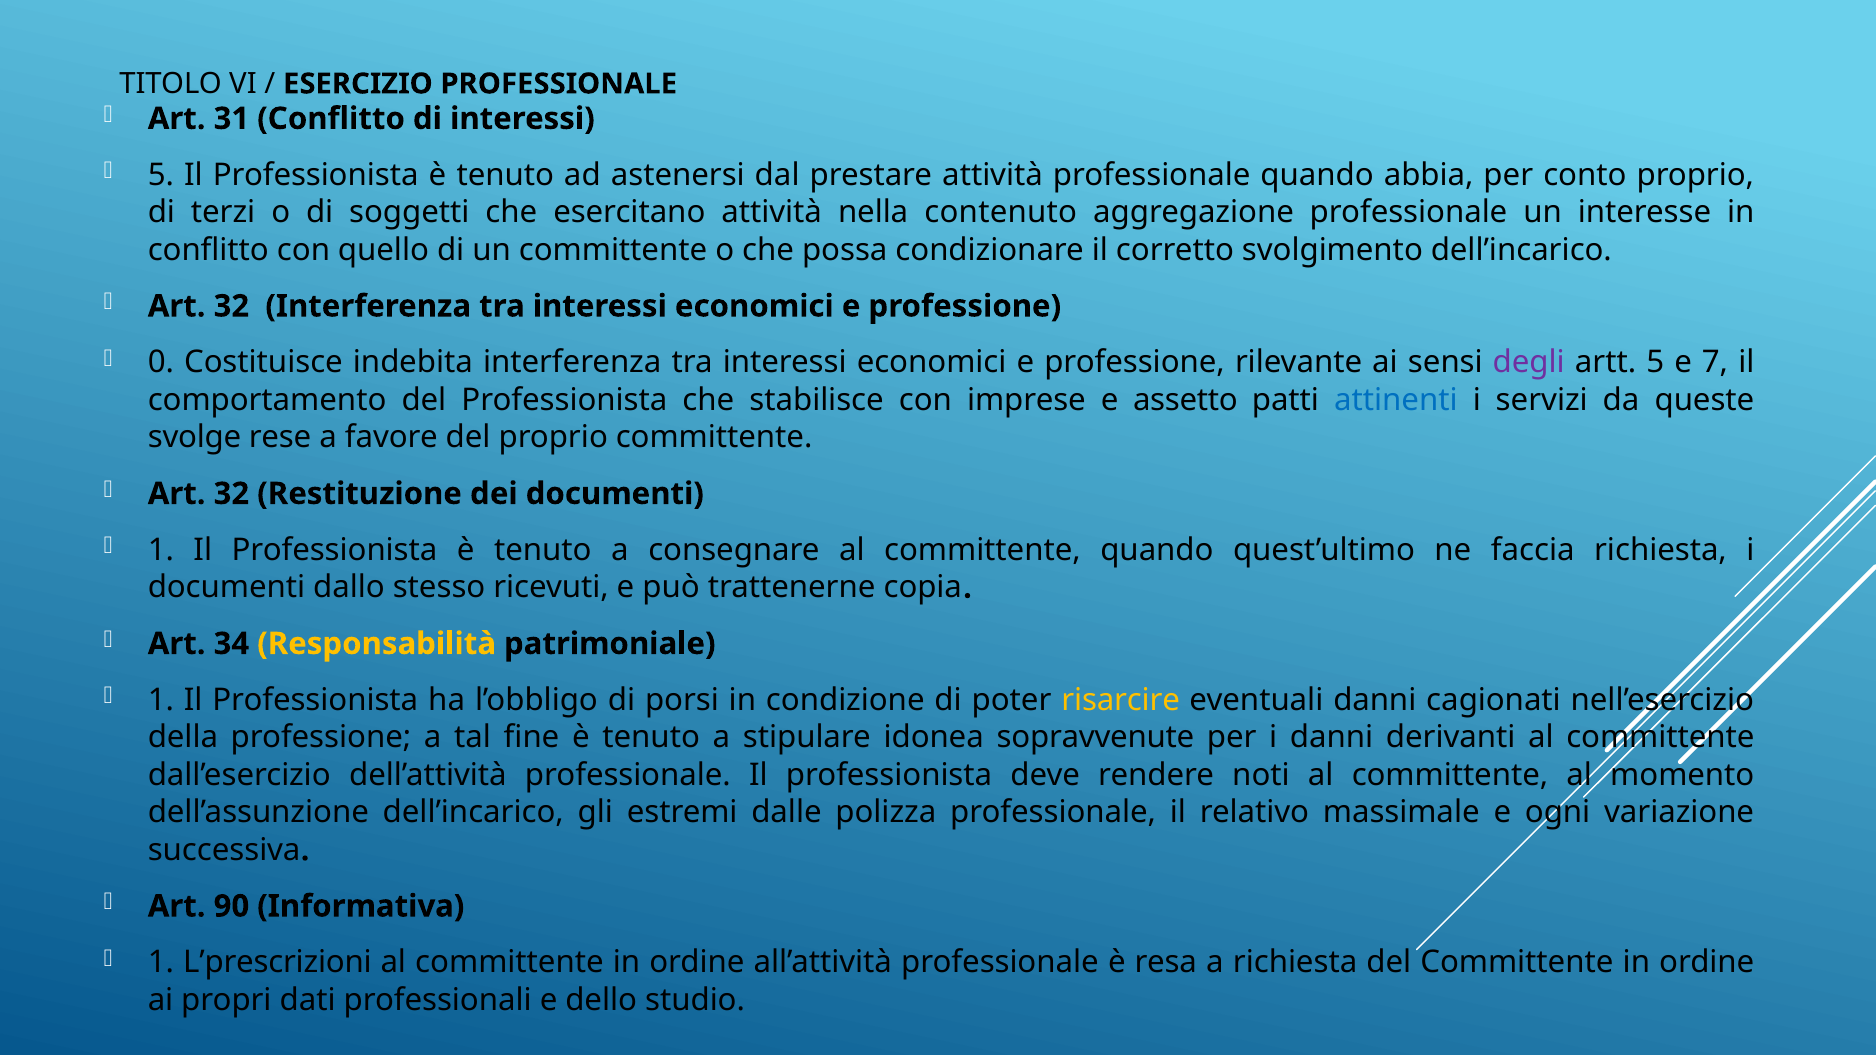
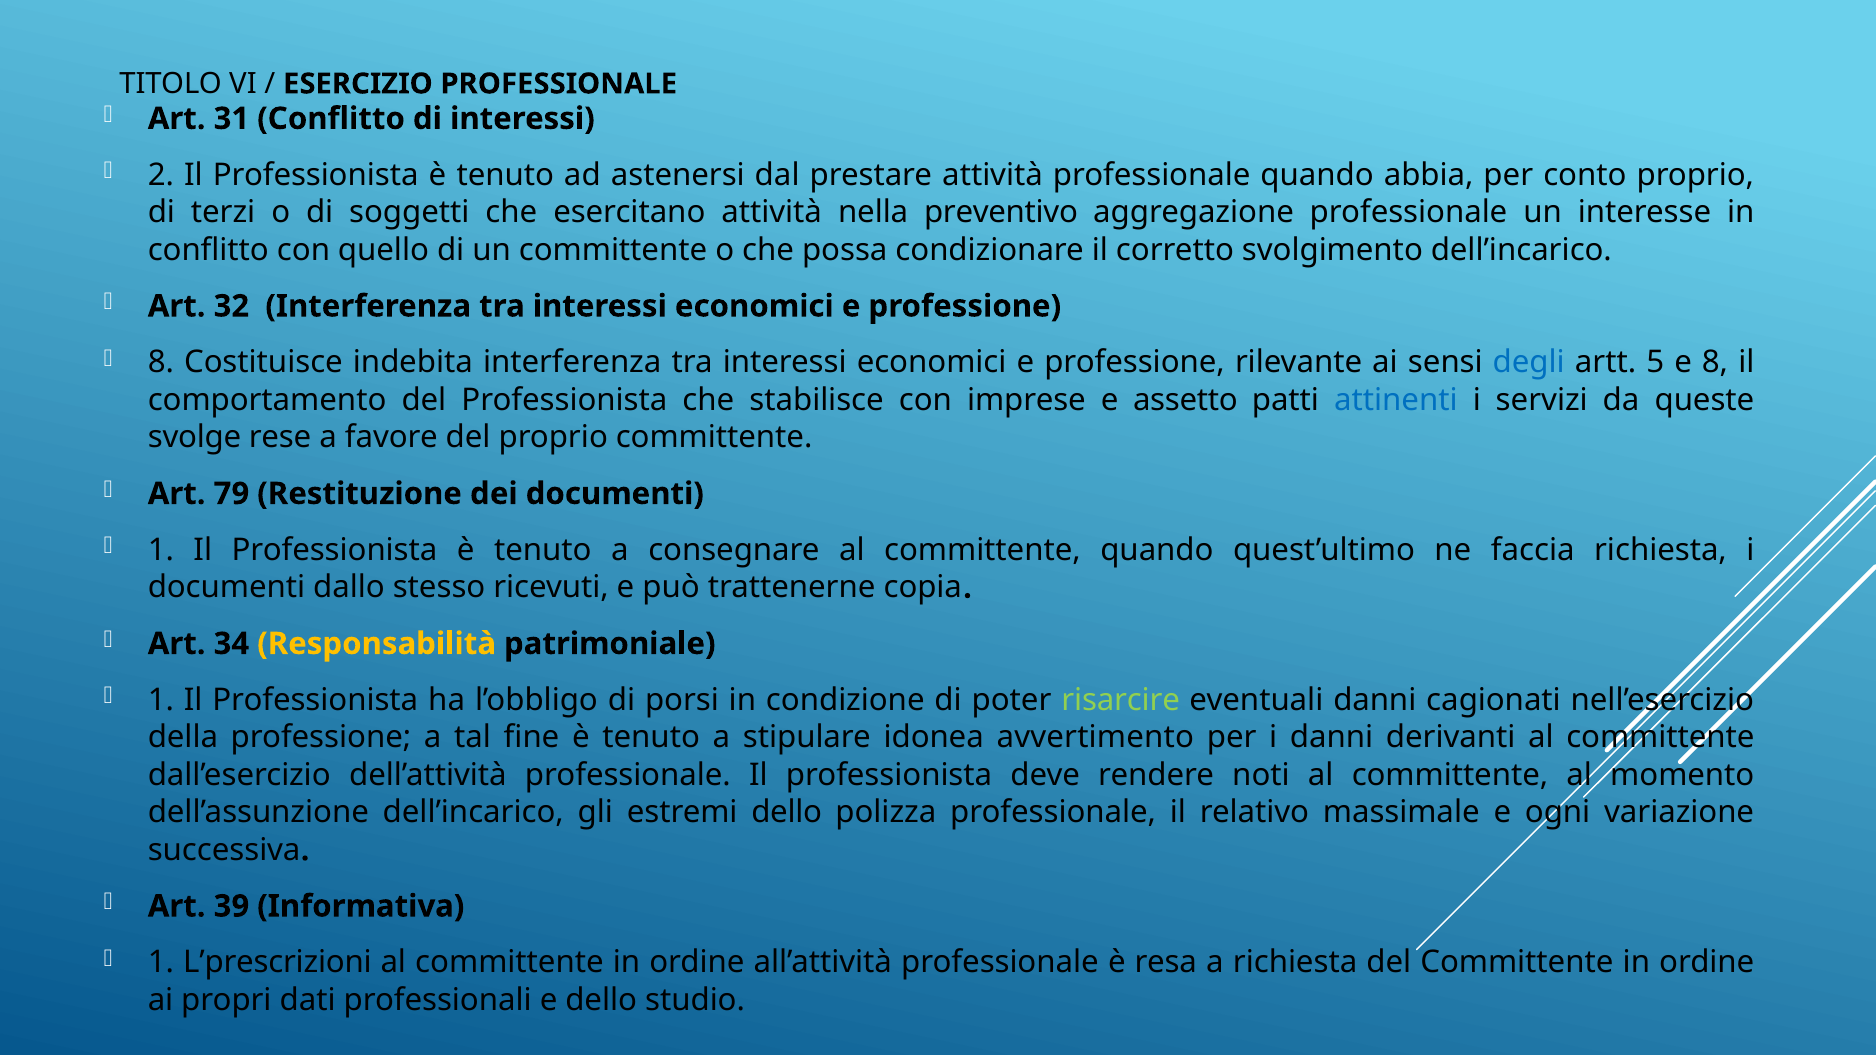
5: 5 -> 2 (161, 175)
contenuto: contenuto -> preventivo (1001, 212)
0: 0 -> 8 (161, 363)
degli colour: purple -> blue (1529, 363)
e 7: 7 -> 8 (1715, 363)
32: 32 -> 79 (231, 494)
risarcire colour: yellow -> light green (1121, 700)
sopravvenute: sopravvenute -> avvertimento (1095, 738)
estremi dalle: dalle -> dello (787, 813)
90: 90 -> 39 (231, 906)
